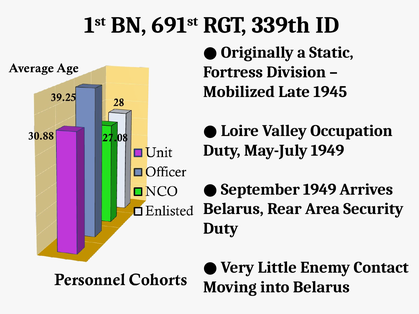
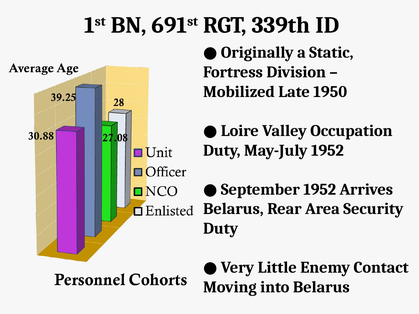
1945: 1945 -> 1950 (330, 92)
May-July 1949: 1949 -> 1952 (327, 150)
1949: 1949 -> 1952 (320, 190)
